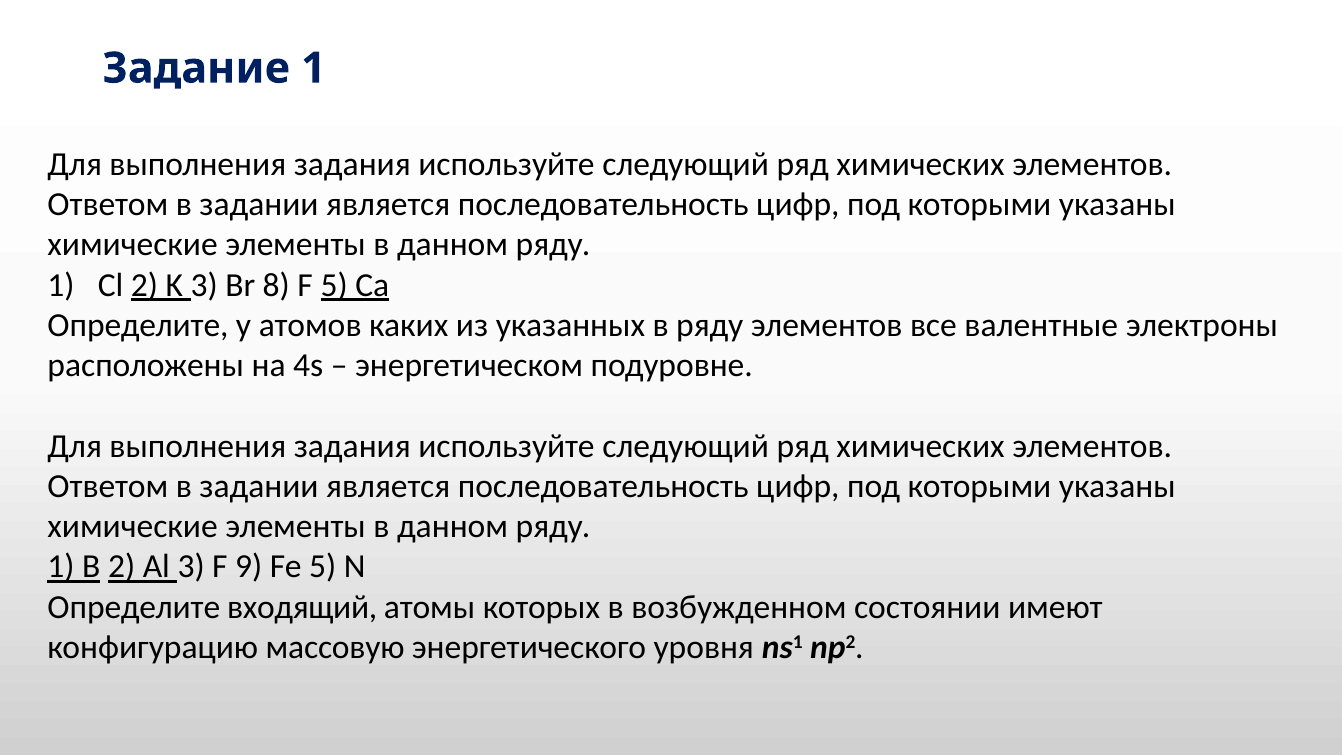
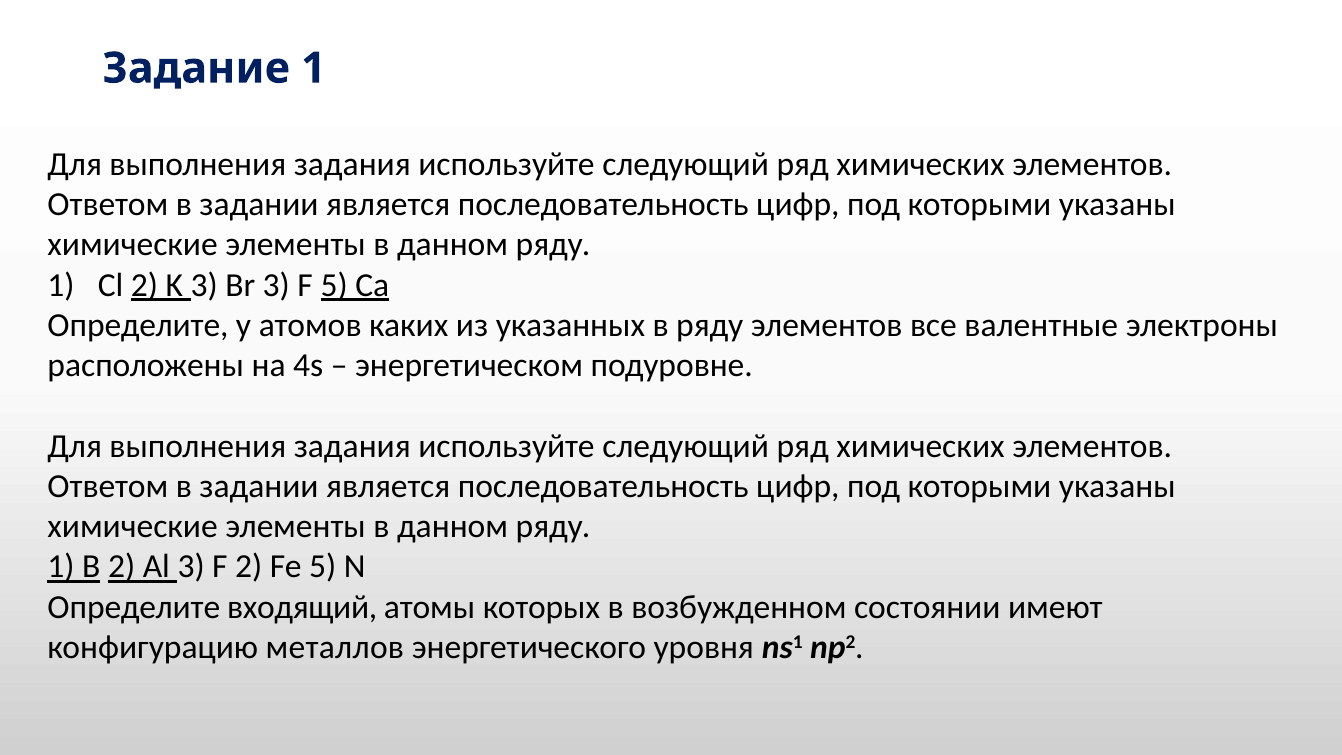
Br 8: 8 -> 3 (276, 285)
F 9: 9 -> 2 (249, 567)
массовую: массовую -> металлов (335, 647)
